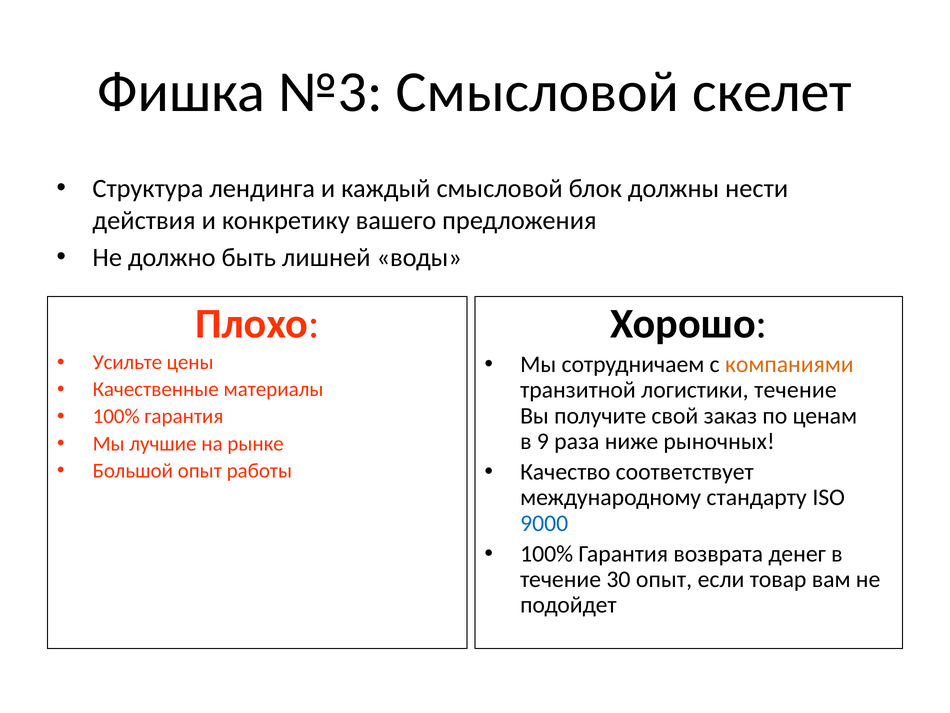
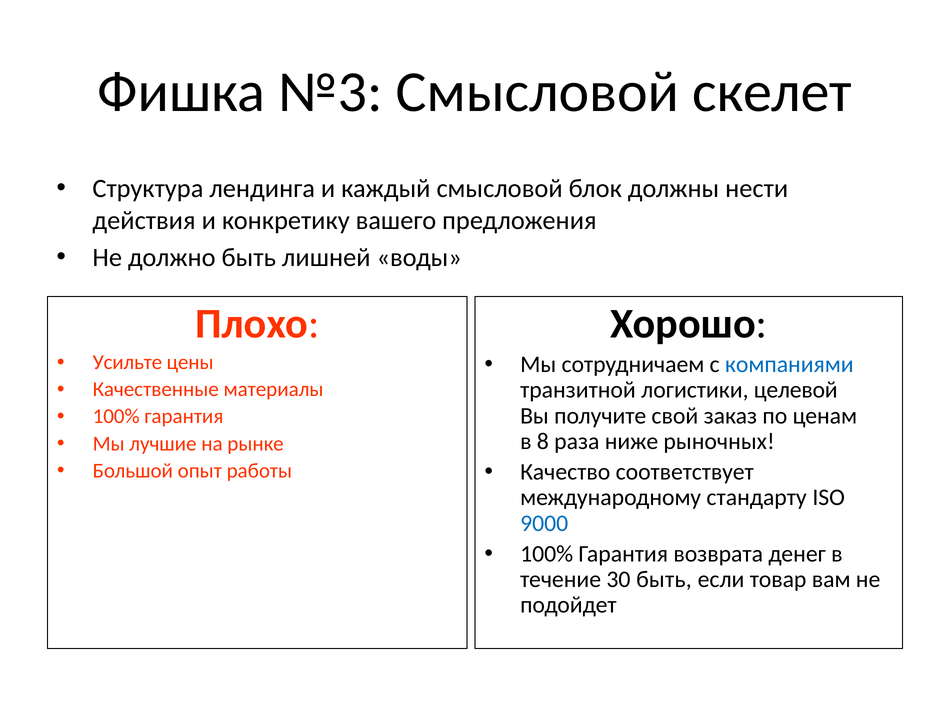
компаниями colour: orange -> blue (789, 364)
логистики течение: течение -> целевой (796, 390)
9: 9 -> 8 (543, 441)
30 опыт: опыт -> быть (664, 579)
